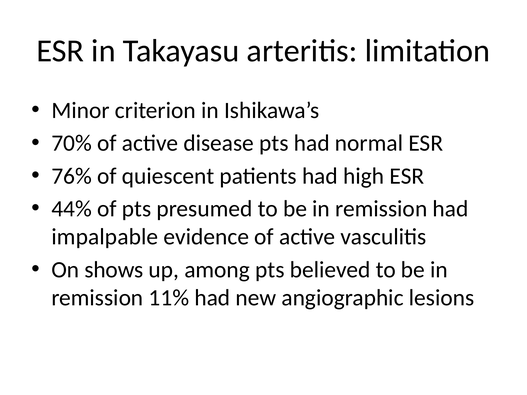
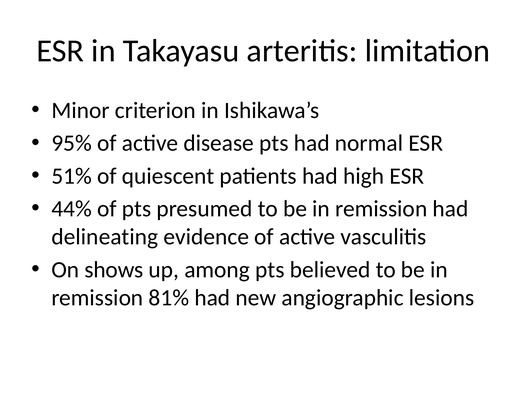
70%: 70% -> 95% (72, 143)
76%: 76% -> 51% (72, 176)
impalpable: impalpable -> delineating (105, 237)
11%: 11% -> 81% (169, 298)
